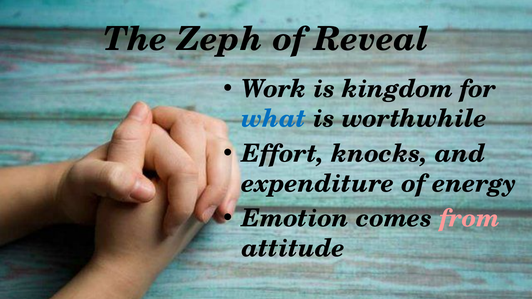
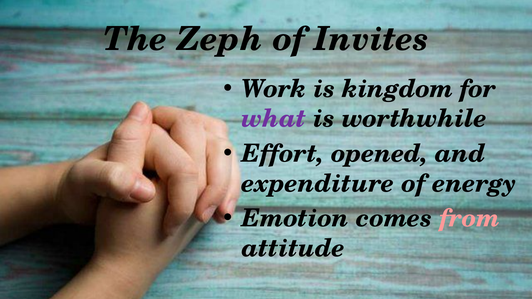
Reveal: Reveal -> Invites (372, 39)
what colour: blue -> purple (274, 119)
knocks: knocks -> opened (380, 154)
